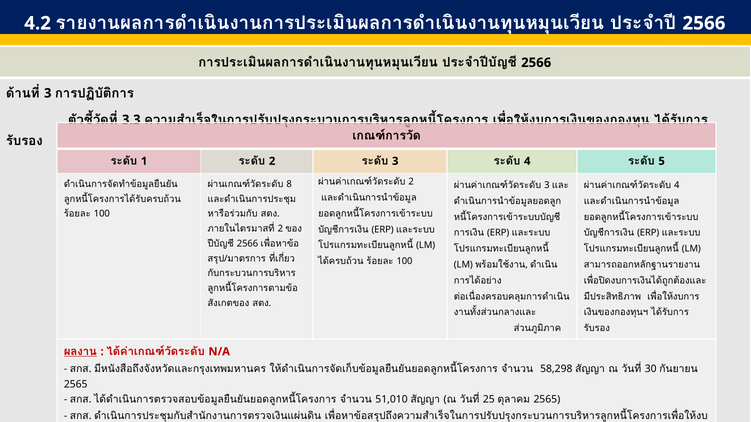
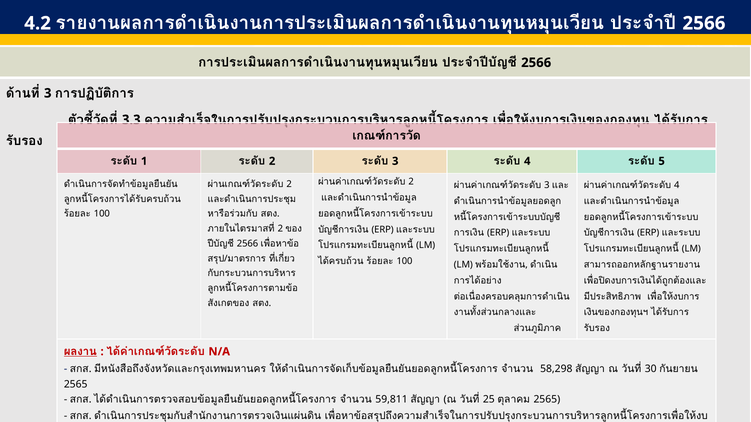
8: 8 -> 2 (289, 184)
51,010: 51,010 -> 59,811 (392, 400)
